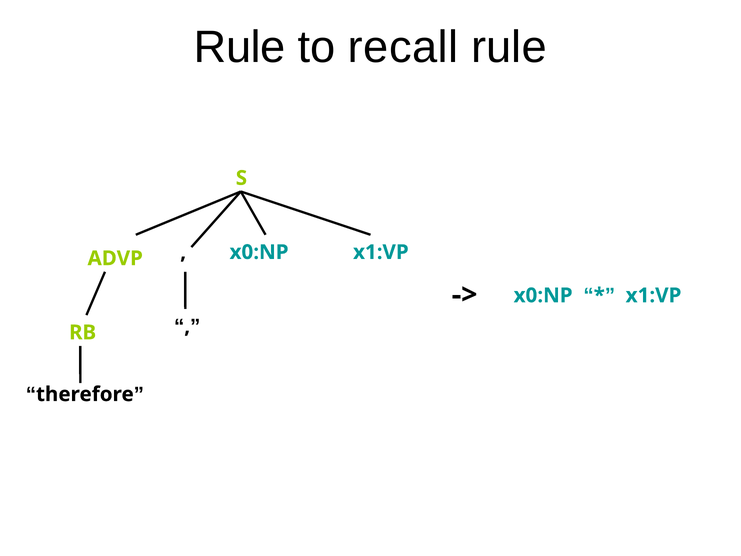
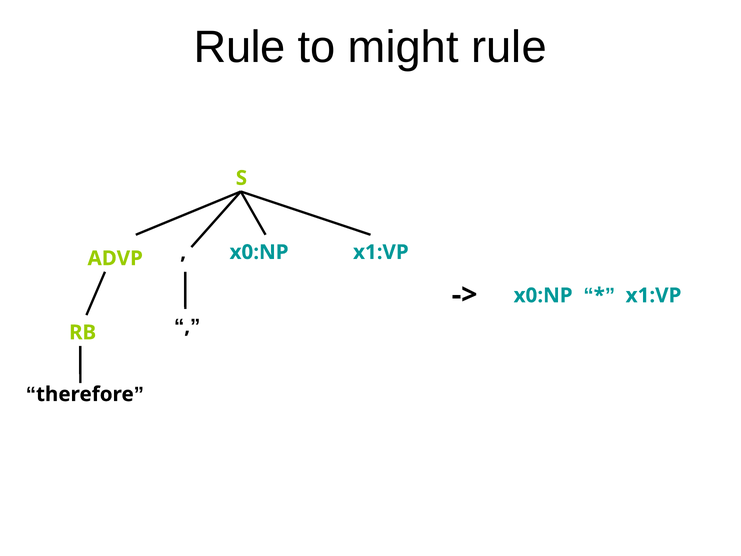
recall: recall -> might (403, 47)
